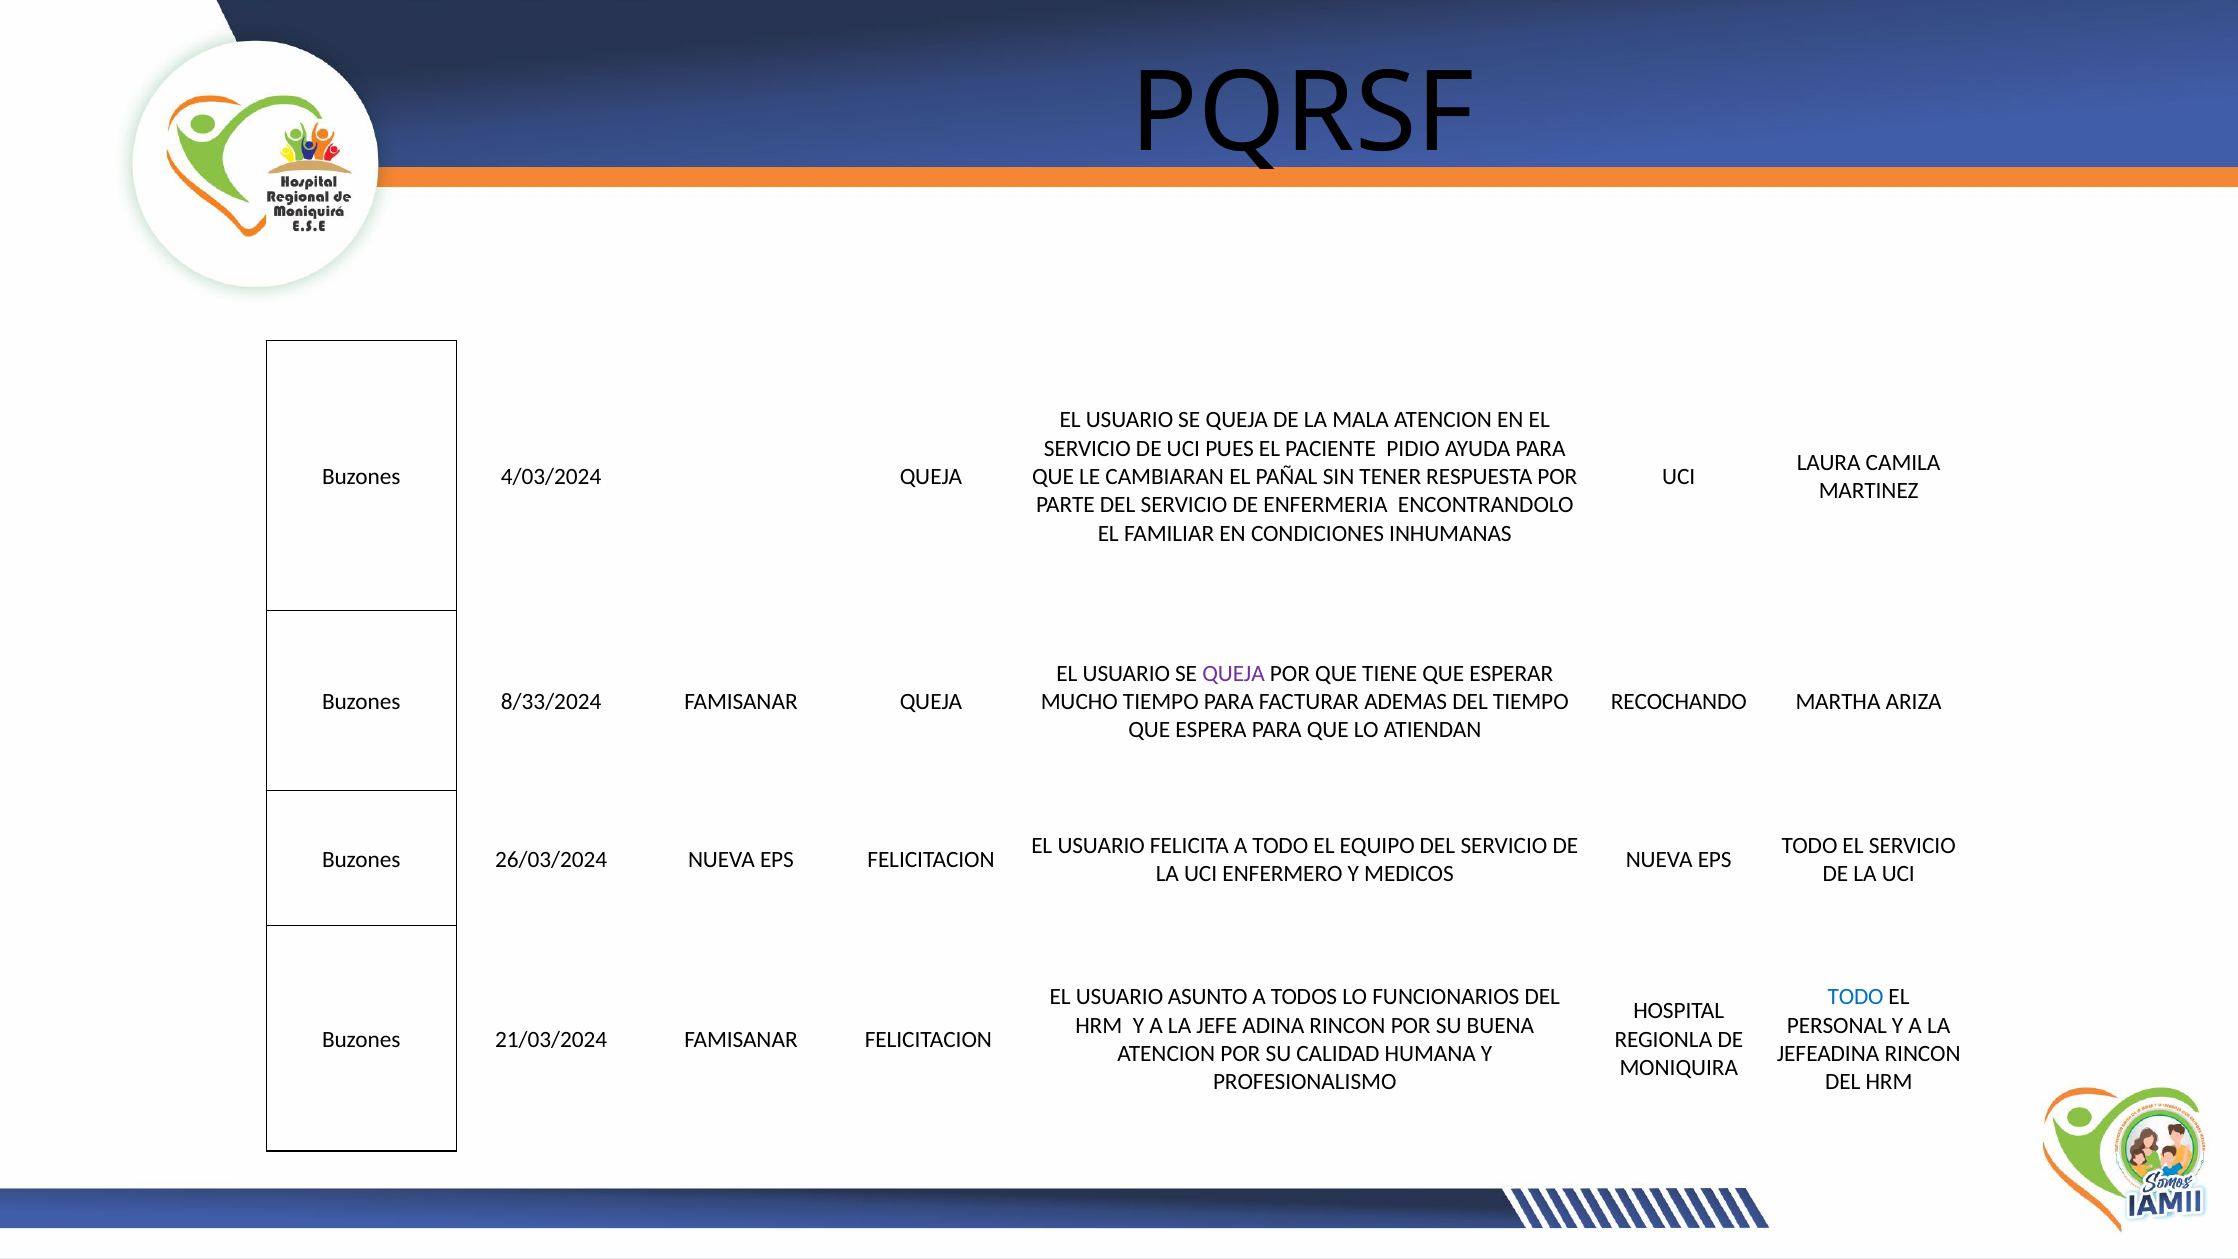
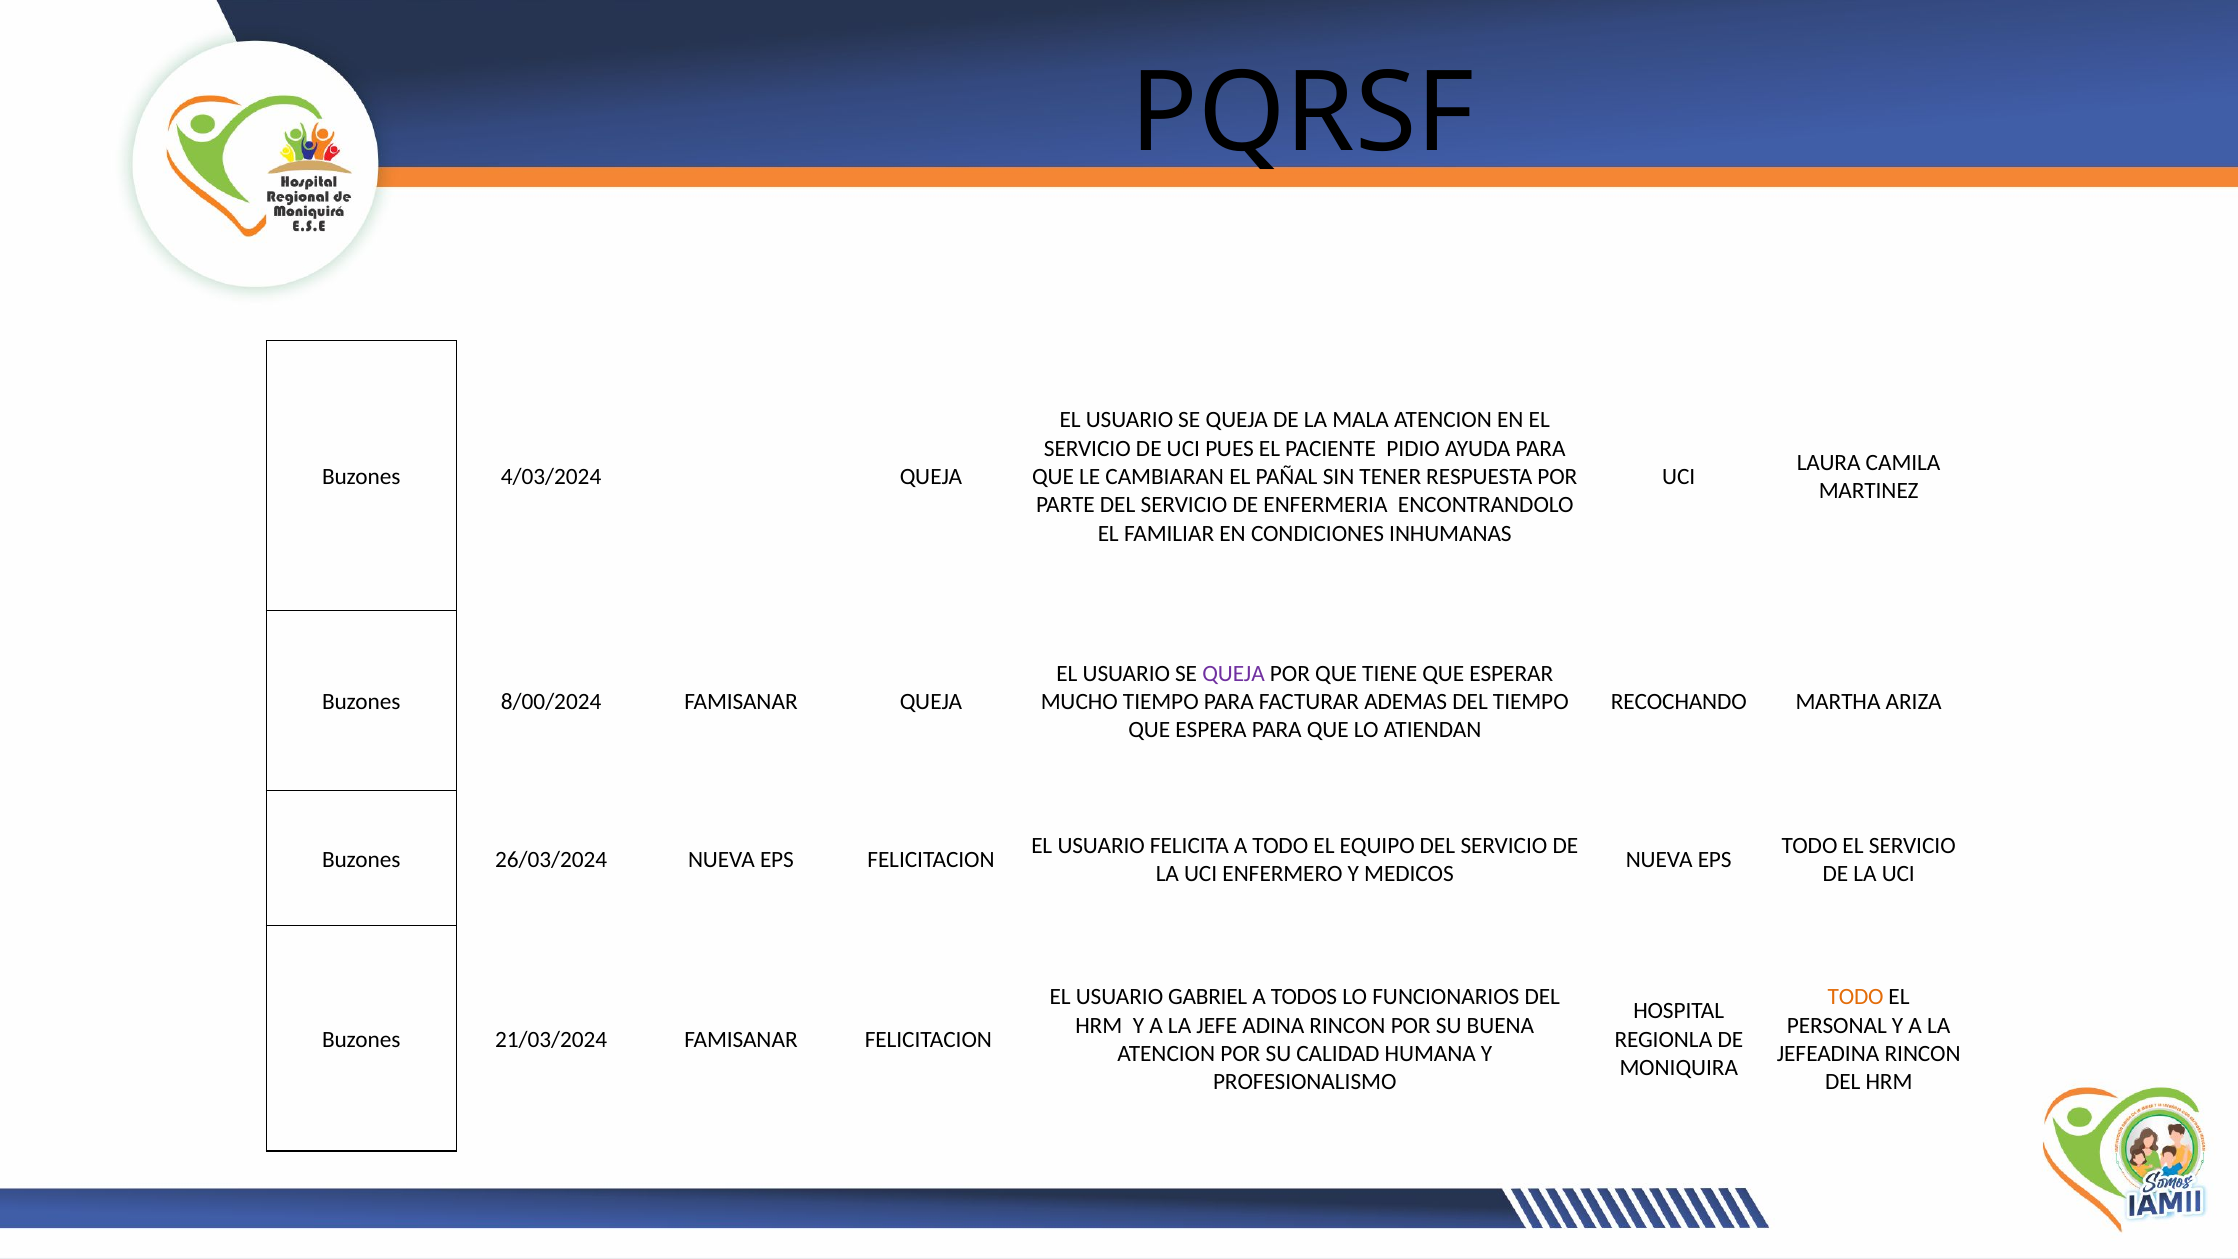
8/33/2024: 8/33/2024 -> 8/00/2024 (551, 702)
ASUNTO: ASUNTO -> GABRIEL (1208, 997)
TODO colour: blue -> orange (1856, 997)
